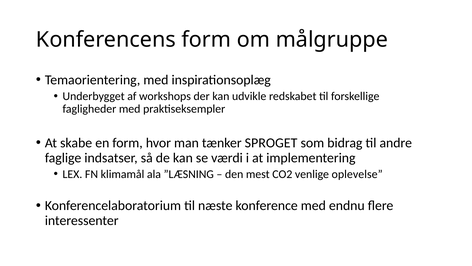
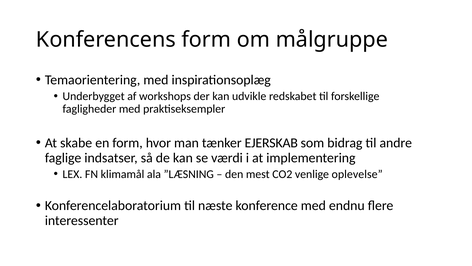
SPROGET: SPROGET -> EJERSKAB (271, 143)
